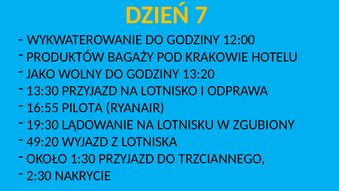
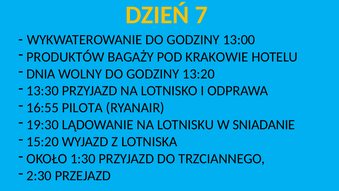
12:00: 12:00 -> 13:00 (239, 40)
JAKO: JAKO -> DNIA (41, 74)
ZGUBIONY: ZGUBIONY -> SNIADANIE (264, 125)
49:20: 49:20 -> 15:20 (43, 142)
NAKRYCIE: NAKRYCIE -> PRZEJAZD (83, 175)
